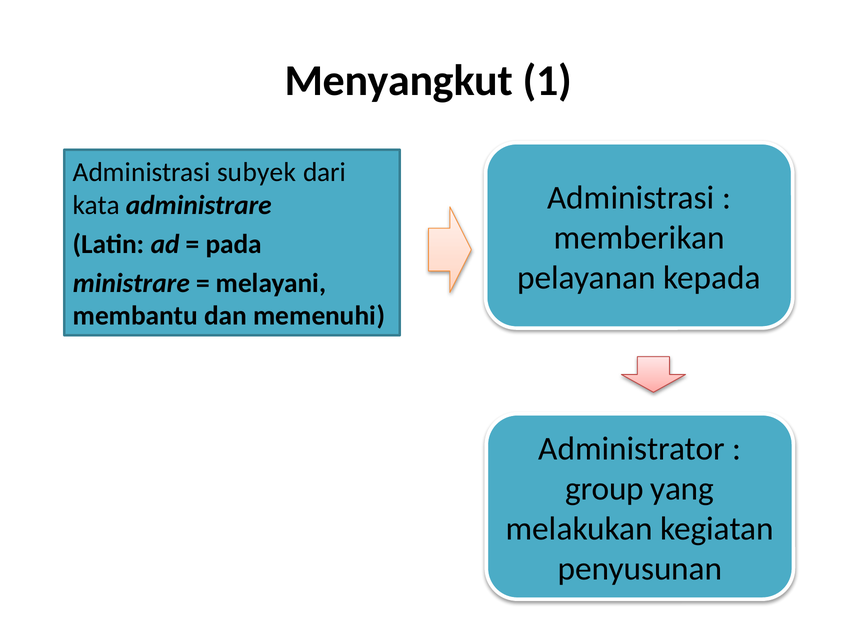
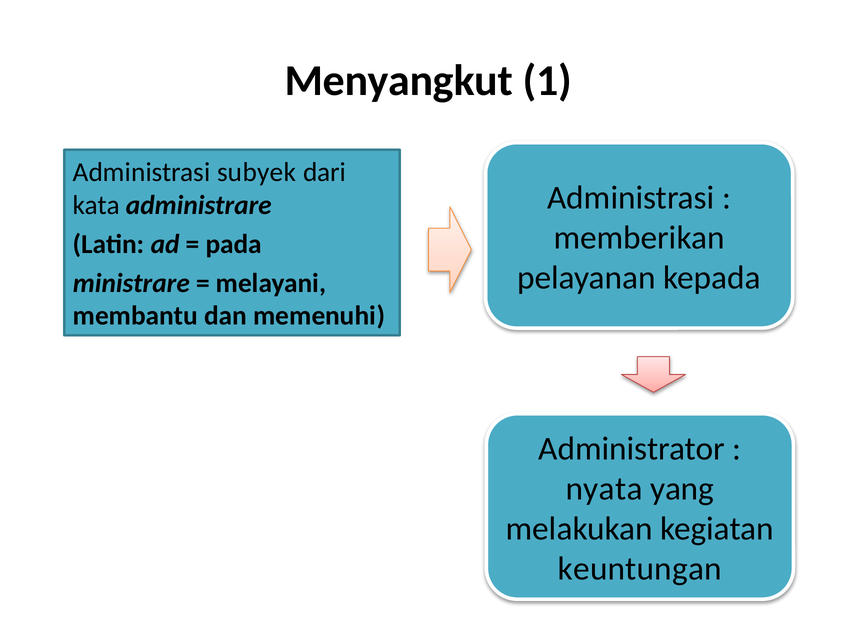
group: group -> nyata (604, 489)
penyusunan: penyusunan -> keuntungan (640, 569)
